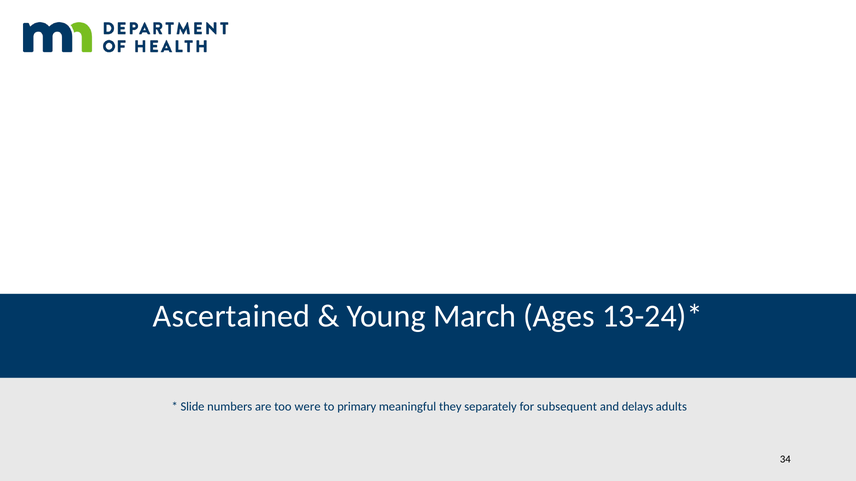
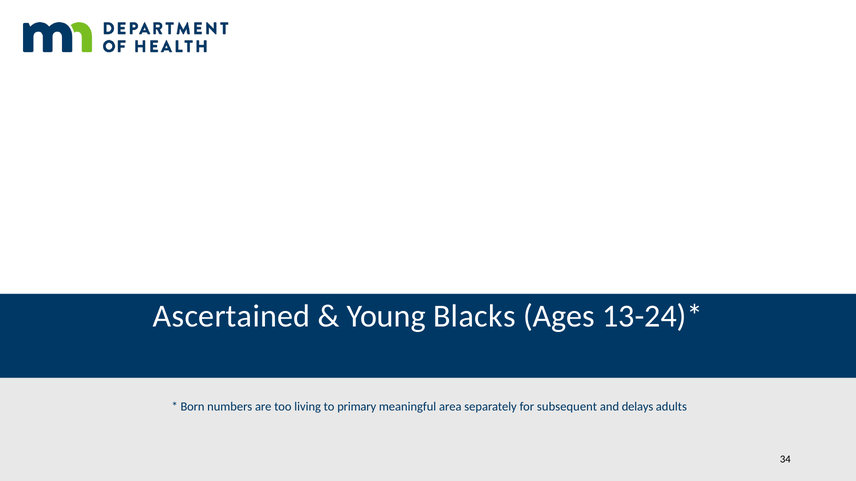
March: March -> Blacks (474, 317)
Slide: Slide -> Born (193, 407)
were: were -> living (308, 407)
they: they -> area (450, 407)
